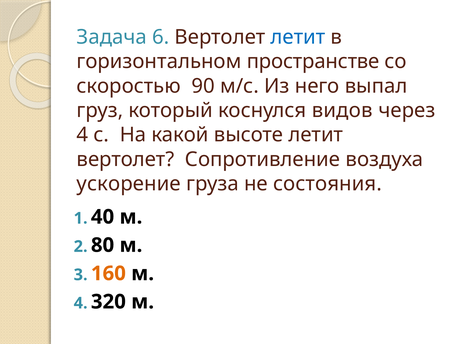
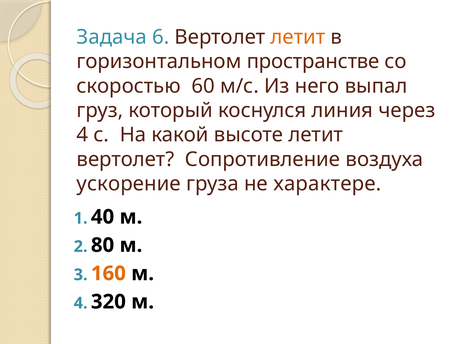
летит colour: blue -> orange (298, 37)
90: 90 -> 60 (203, 86)
видов: видов -> линия (342, 111)
состояния: состояния -> характере (327, 184)
